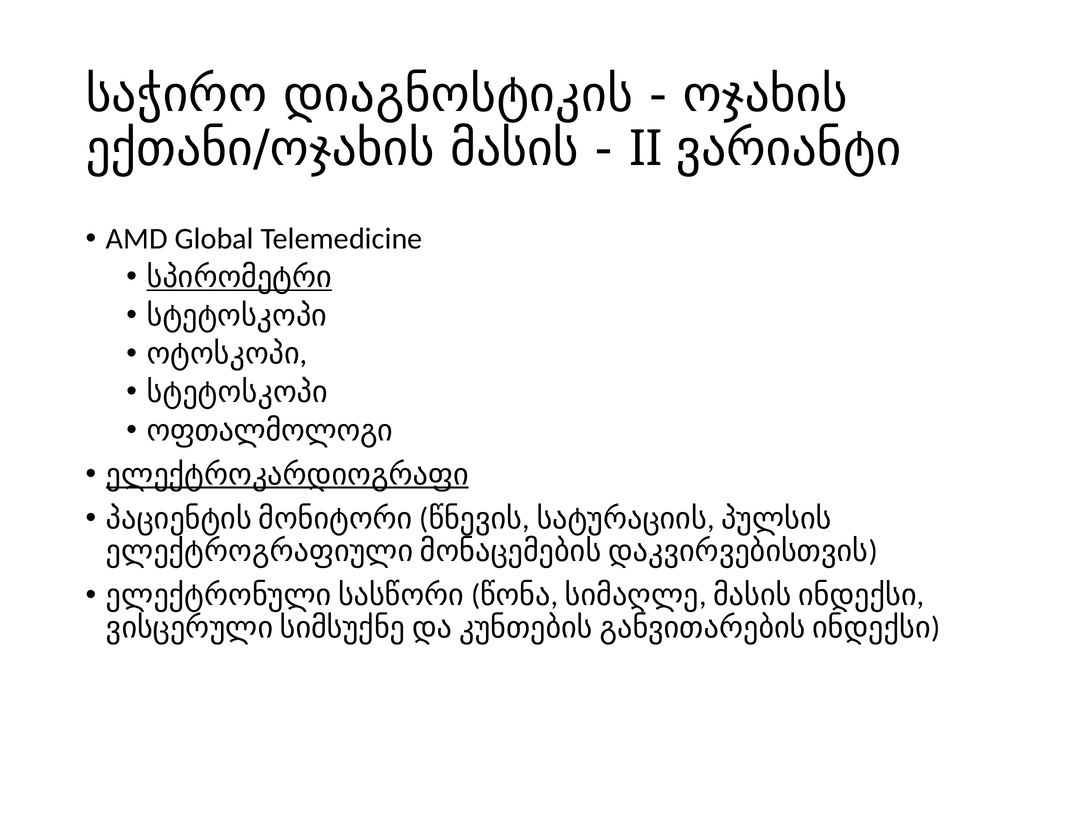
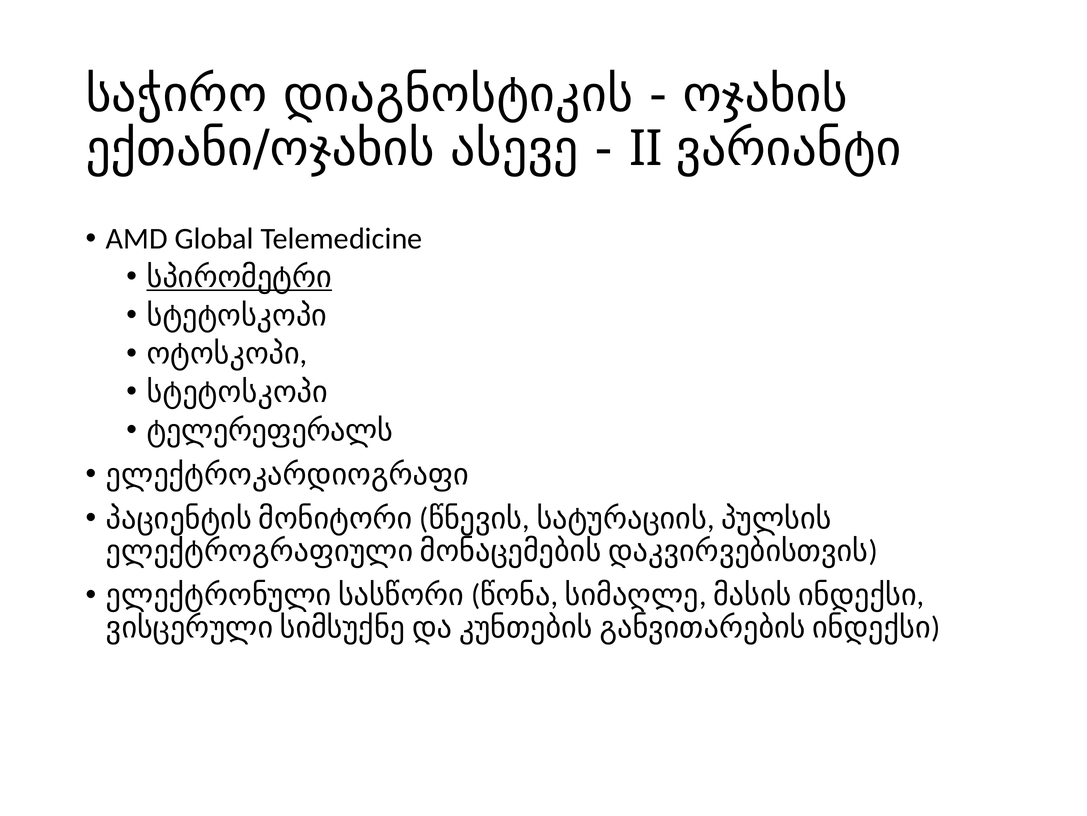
მასის: მასის -> ასევე (514, 149)
ოფთალმოლოგი: ოფთალმოლოგი -> ტელერეფერალს (270, 430)
ელექტროკარდიოგრაფი underline: present -> none (287, 474)
